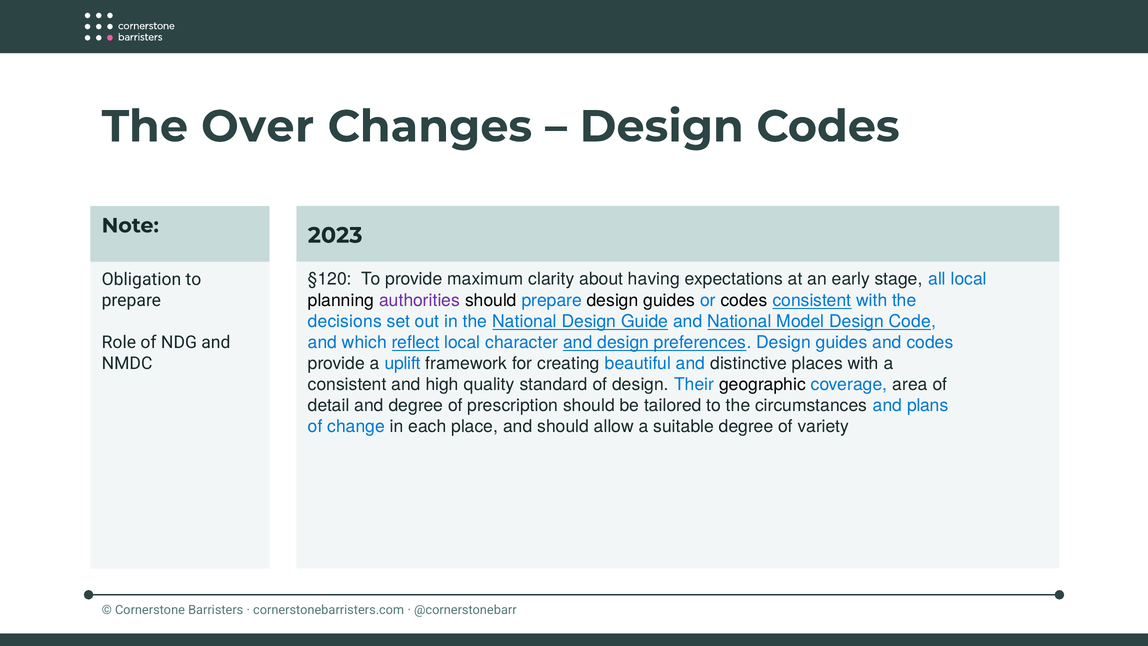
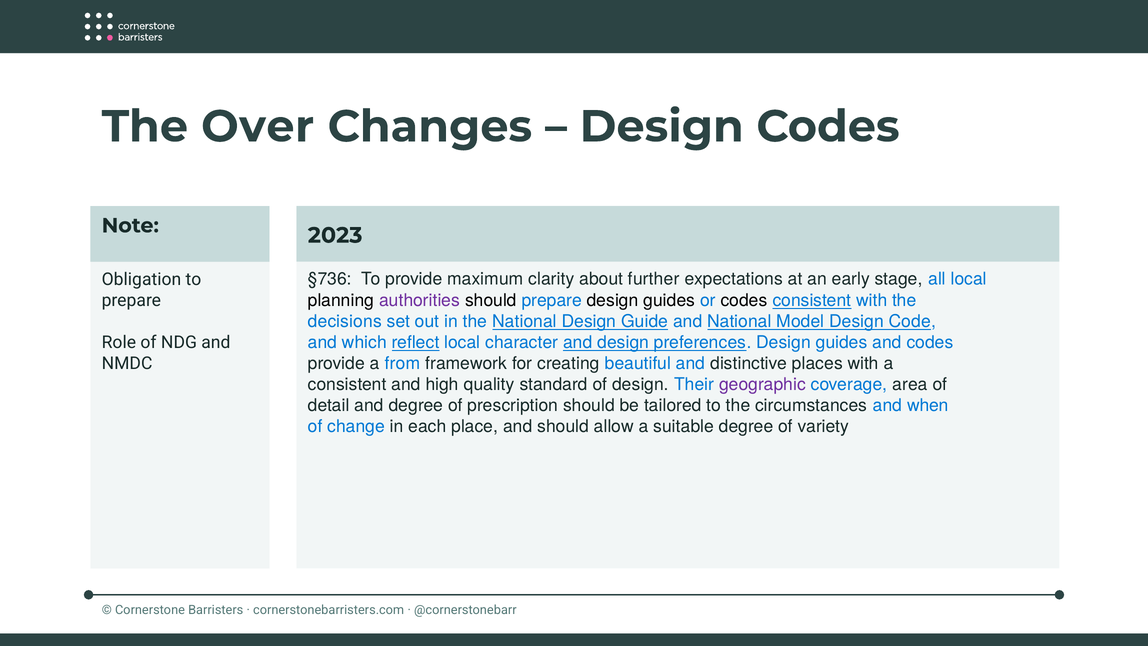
§120: §120 -> §736 (330, 279)
having: having -> further (654, 279)
uplift: uplift -> from (402, 363)
geographic colour: black -> purple (762, 384)
plans: plans -> when (928, 405)
